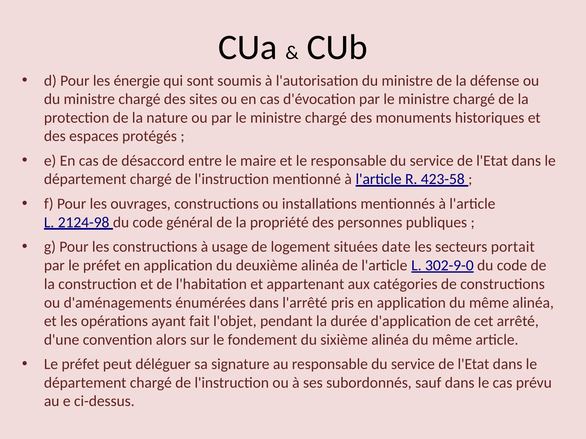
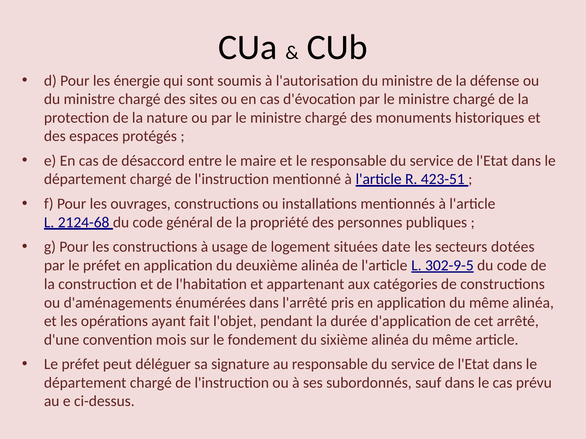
423-58: 423-58 -> 423-51 (443, 179)
2124-98: 2124-98 -> 2124-68 (84, 223)
portait: portait -> dotées (513, 247)
302-9-0: 302-9-0 -> 302-9-5 (449, 266)
alors: alors -> mois (171, 340)
